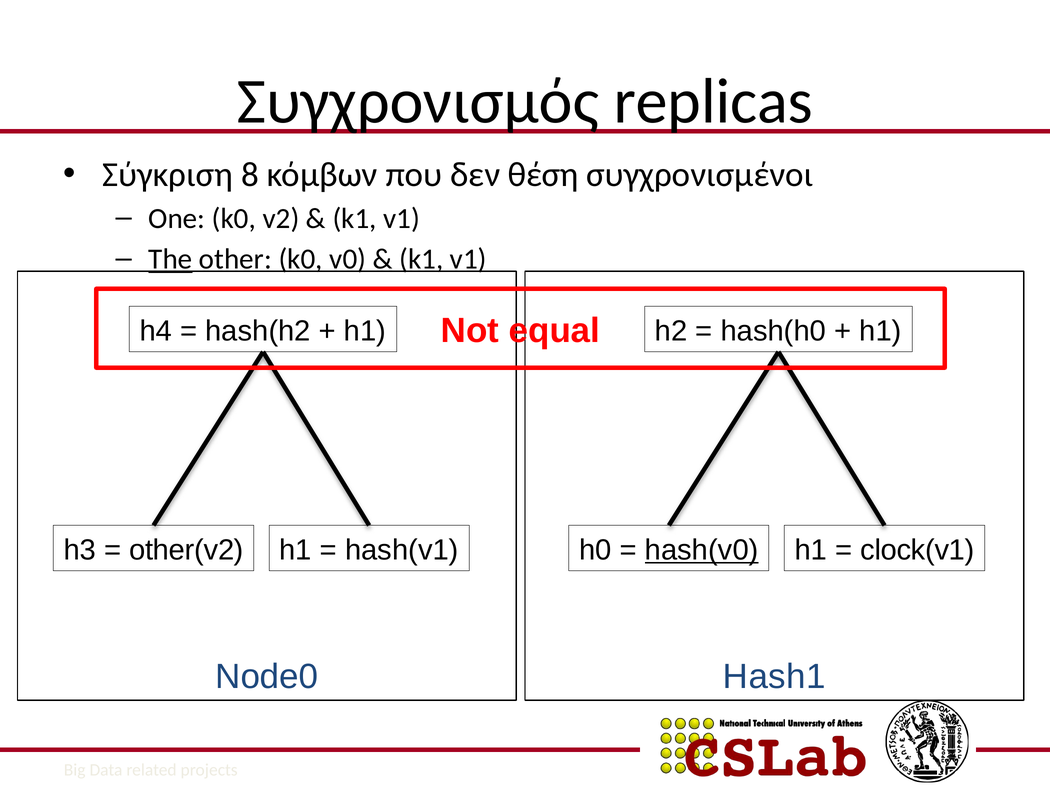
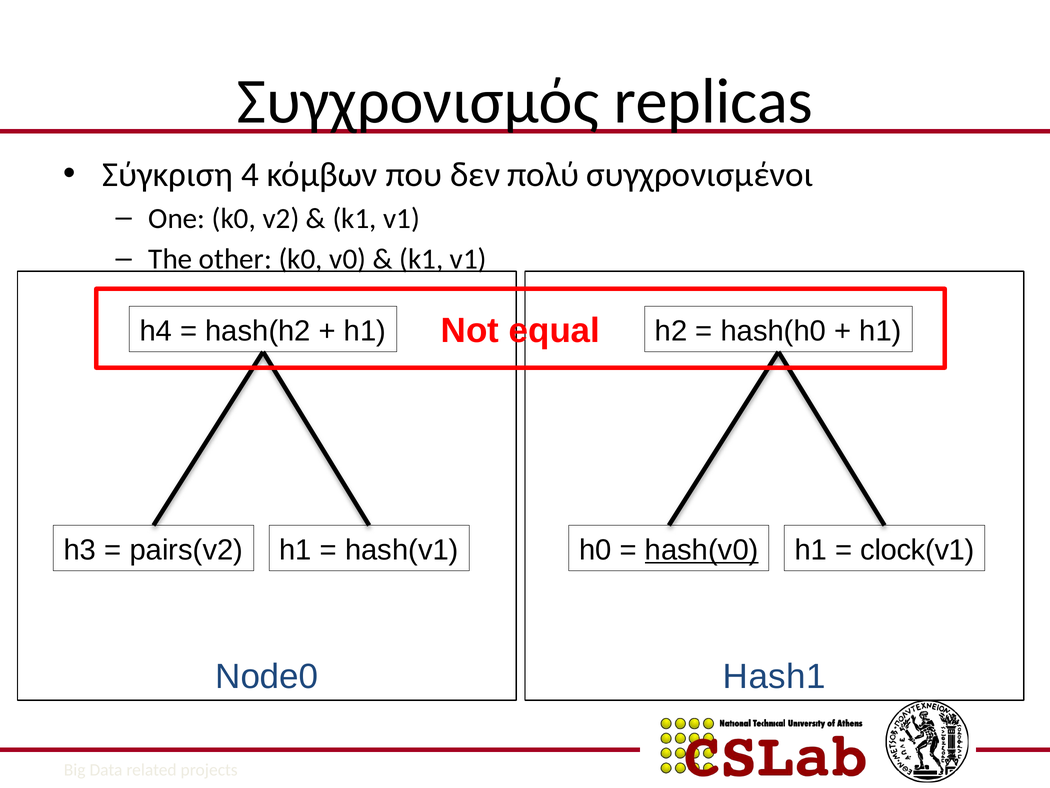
8: 8 -> 4 (250, 174)
θέση: θέση -> πολύ (543, 174)
The underline: present -> none (170, 259)
other(v2: other(v2 -> pairs(v2 (186, 550)
